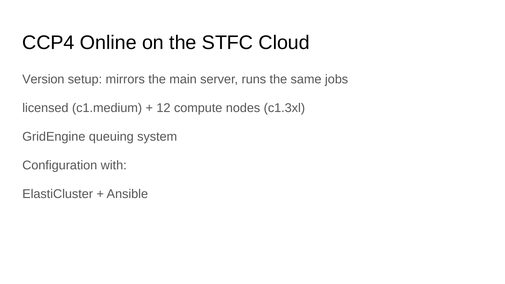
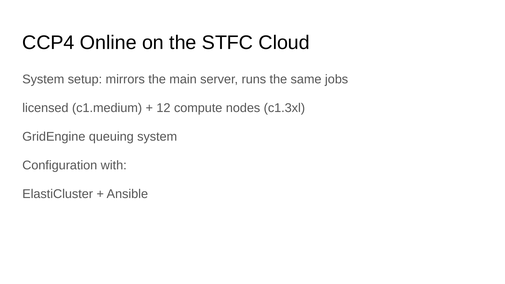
Version: Version -> System (43, 79)
